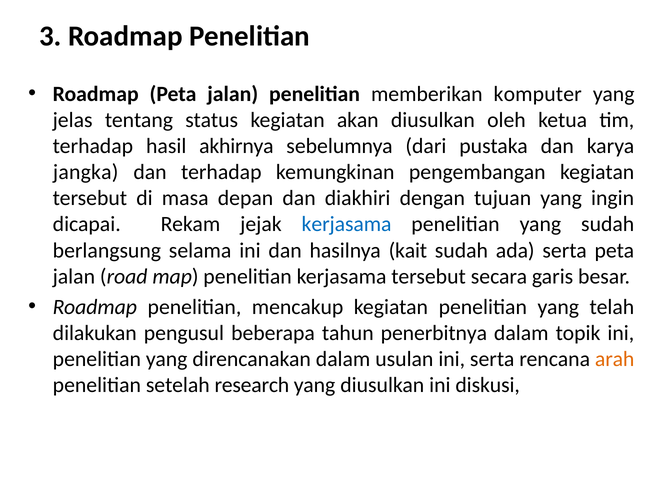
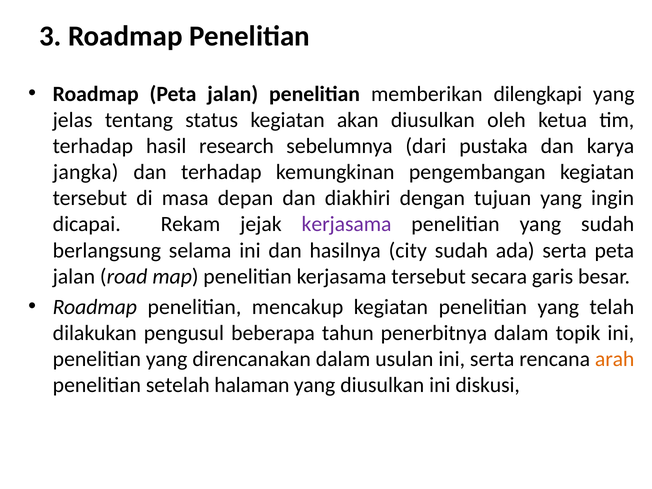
komputer: komputer -> dilengkapi (538, 94)
akhirnya: akhirnya -> research (236, 146)
kerjasama colour: blue -> purple (347, 224)
kait: kait -> city (408, 250)
research: research -> halaman (252, 385)
